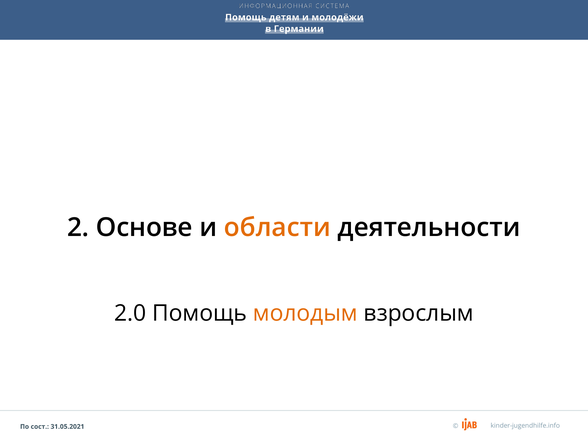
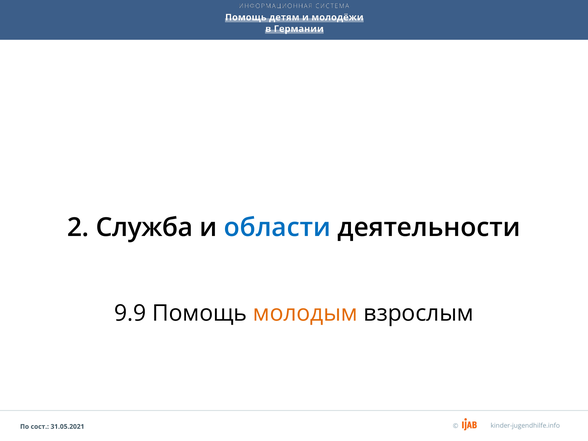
Основе: Основе -> Служба (144, 228)
области colour: orange -> blue (277, 228)
2.0: 2.0 -> 9.9 (130, 313)
